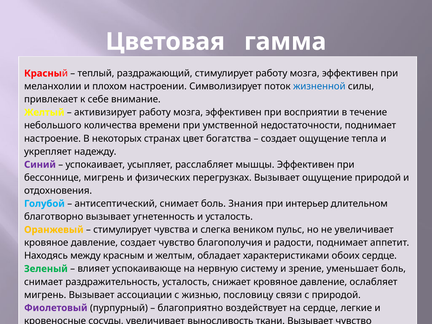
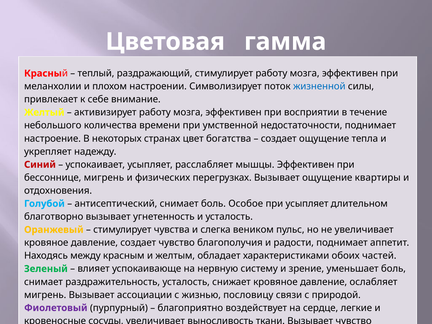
Синий colour: purple -> red (40, 165)
ощущение природой: природой -> квартиры (378, 178)
Знания: Знания -> Особое (246, 204)
при интерьер: интерьер -> усыпляет (307, 204)
обоих сердце: сердце -> частей (379, 256)
